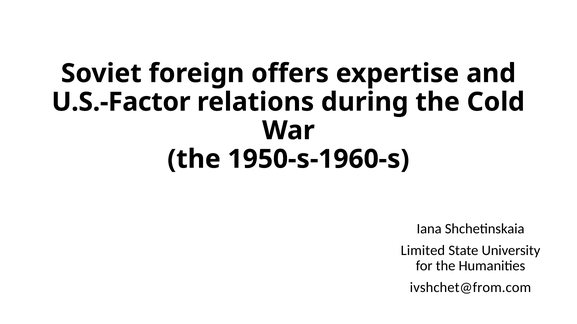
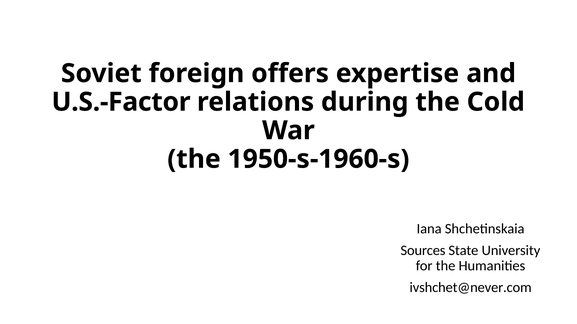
Limited: Limited -> Sources (423, 251)
ivshchet@from.com: ivshchet@from.com -> ivshchet@never.com (471, 288)
